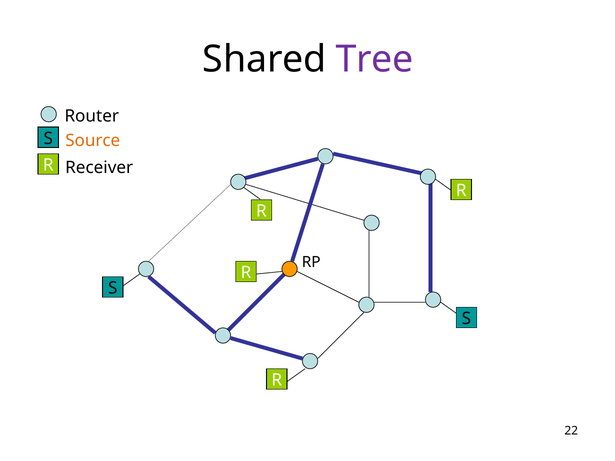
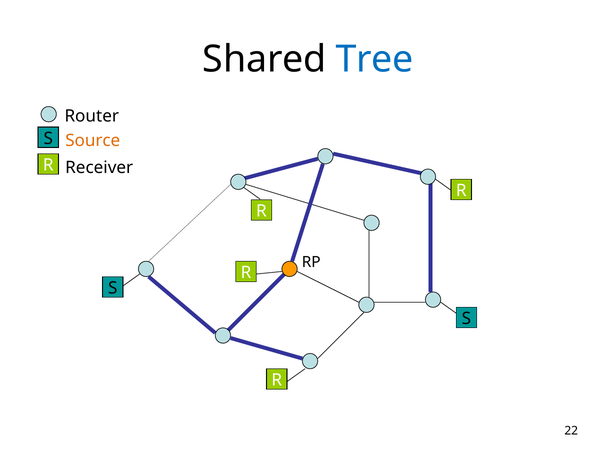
Tree colour: purple -> blue (374, 60)
